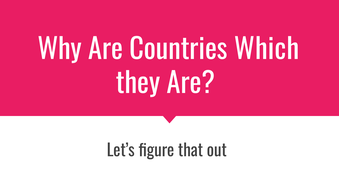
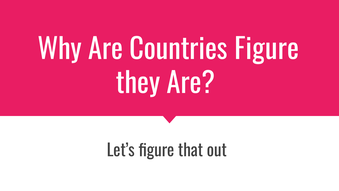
Countries Which: Which -> Figure (267, 50)
